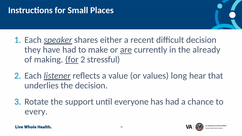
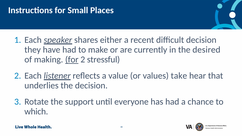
are underline: present -> none (126, 50)
already: already -> desired (206, 50)
long: long -> take (179, 76)
every: every -> which (36, 112)
